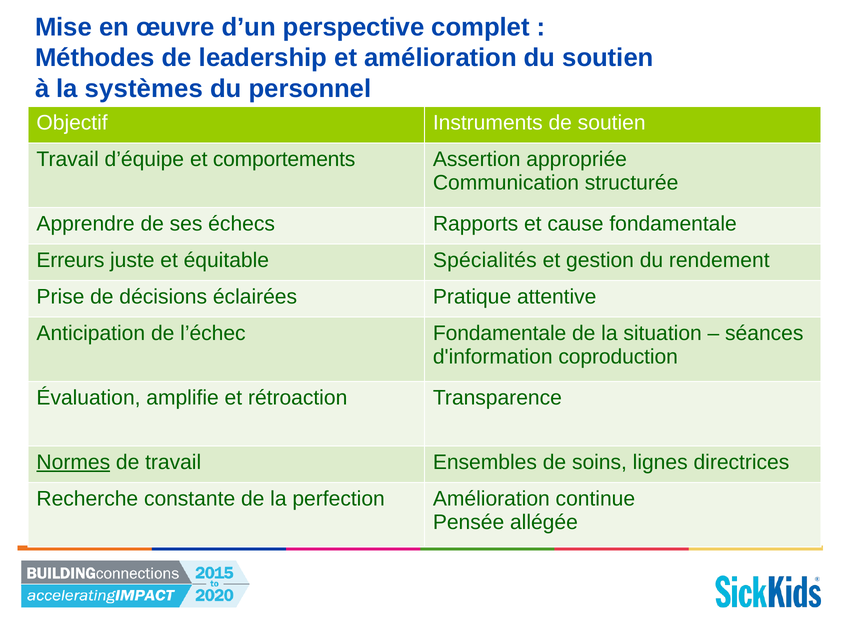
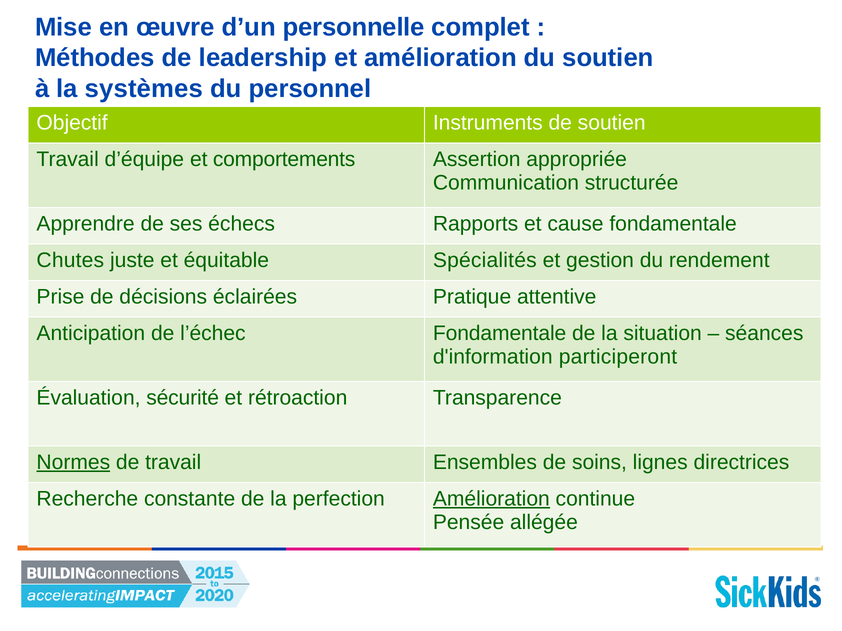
perspective: perspective -> personnelle (354, 27)
Erreurs: Erreurs -> Chutes (70, 261)
coproduction: coproduction -> participeront (618, 357)
amplifie: amplifie -> sécurité (183, 398)
Amélioration underline: none -> present (491, 499)
